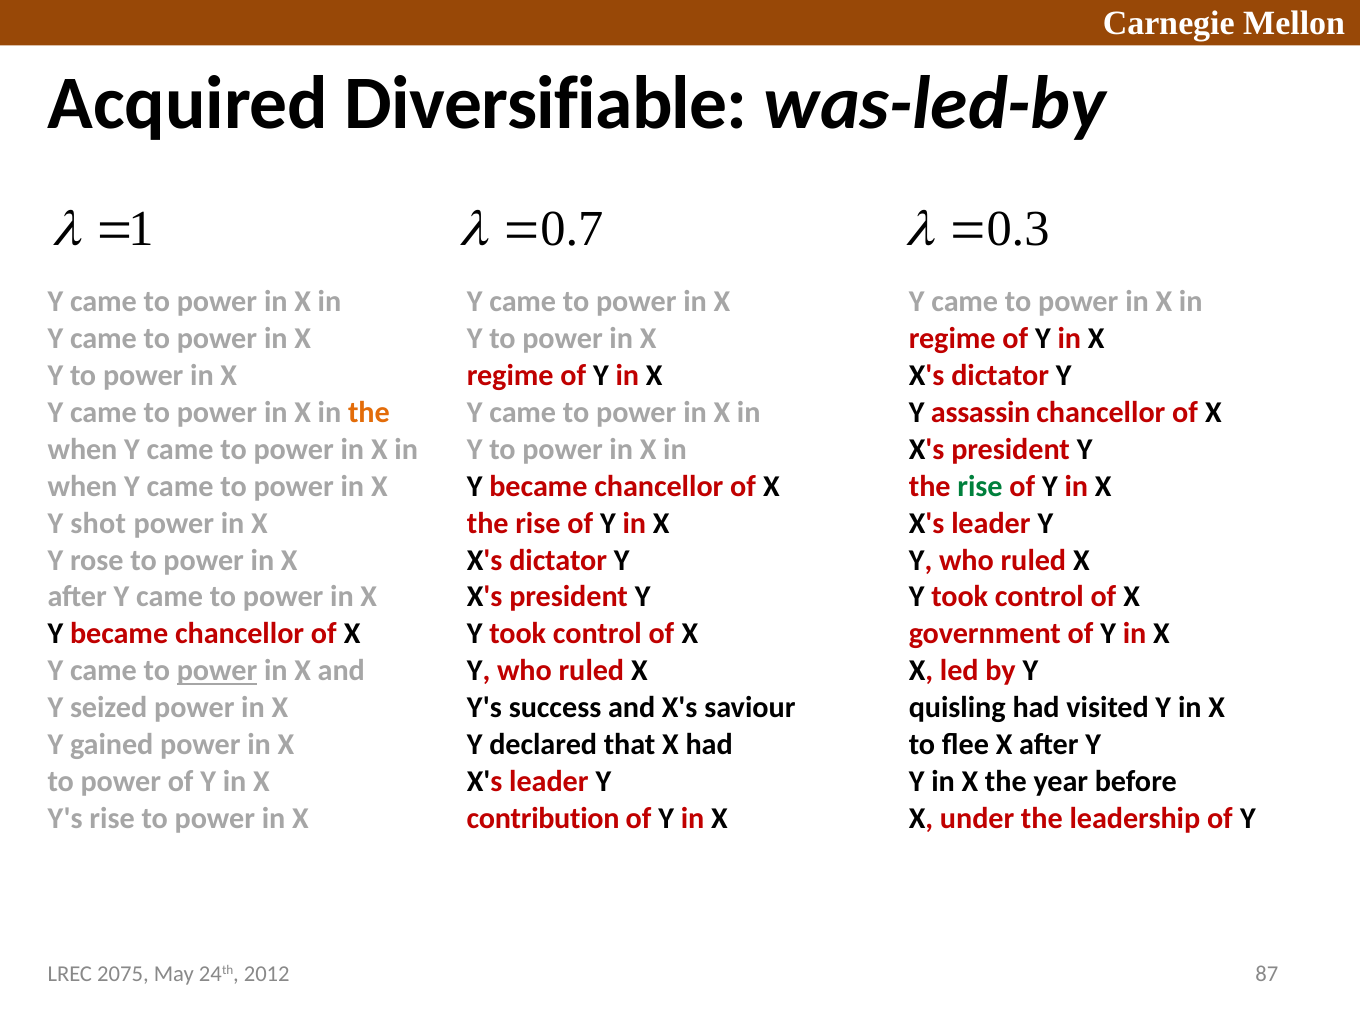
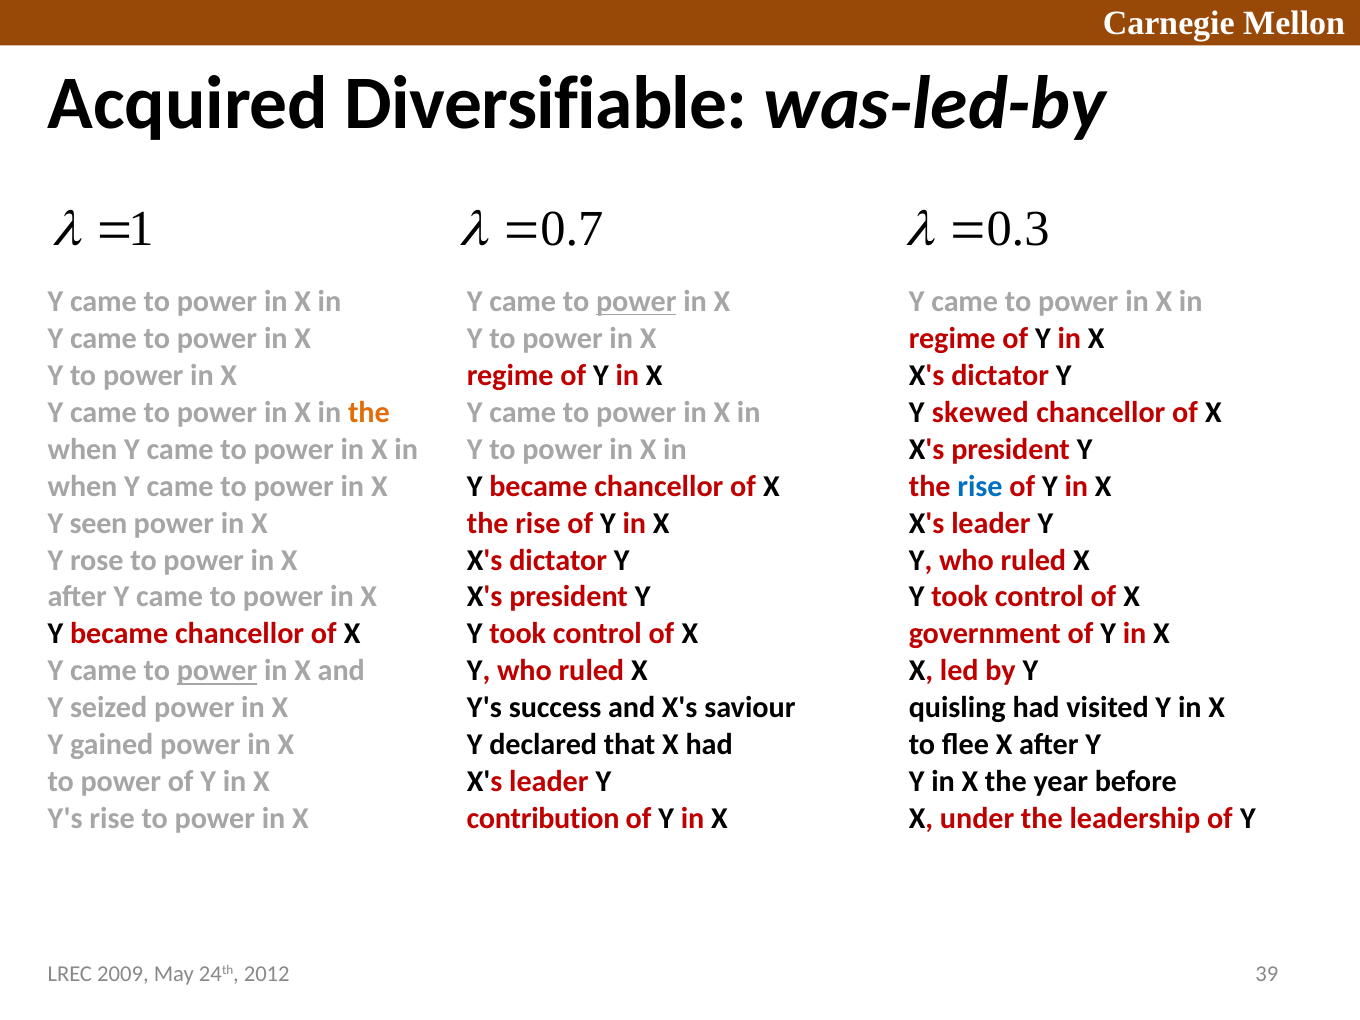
power underline: none -> present (636, 301)
assassin: assassin -> skewed (980, 412)
rise colour: green -> blue (980, 486)
shot: shot -> seen (99, 523)
2075: 2075 -> 2009 (123, 974)
87: 87 -> 39 (1267, 974)
